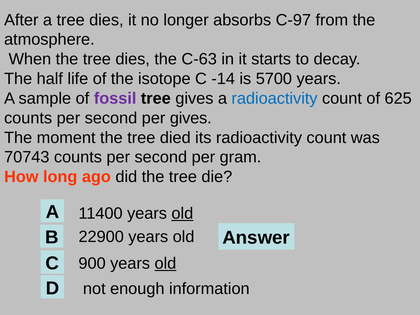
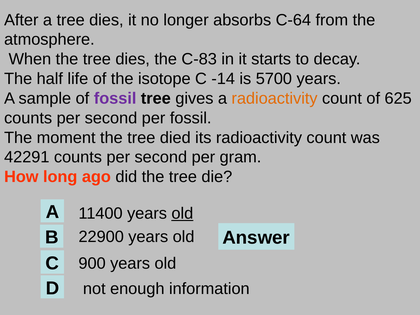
C-97: C-97 -> C-64 (293, 20)
C-63: C-63 -> C-83 (199, 59)
radioactivity colour: blue -> orange (275, 98)
per gives: gives -> fossil (191, 118)
70743: 70743 -> 42291 (27, 157)
old underline: present -> none (165, 263)
